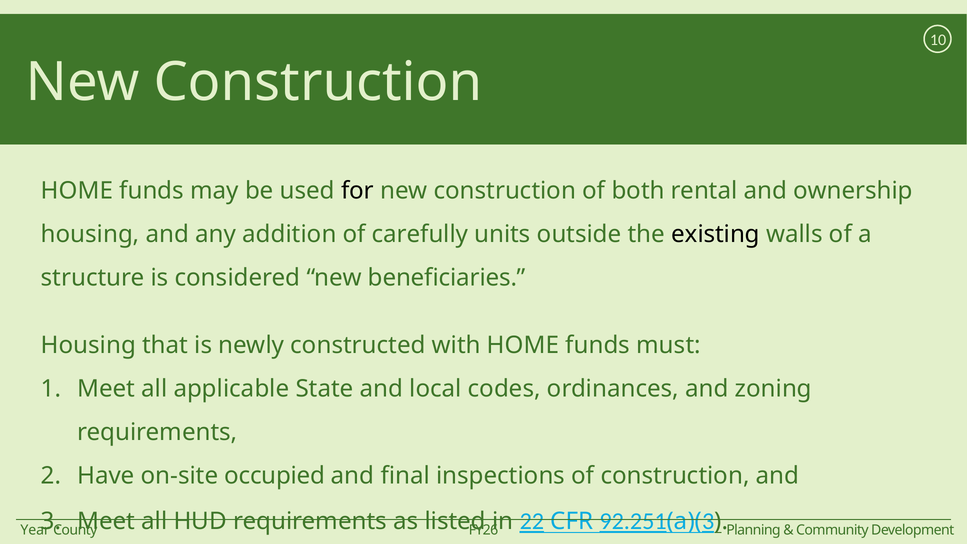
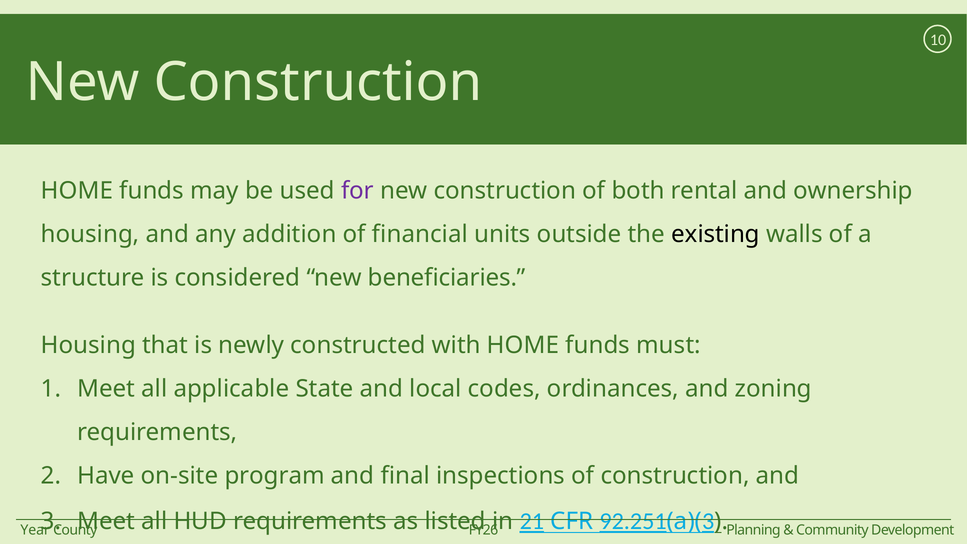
for colour: black -> purple (358, 191)
carefully: carefully -> financial (420, 234)
occupied: occupied -> program (275, 476)
22: 22 -> 21 (532, 521)
